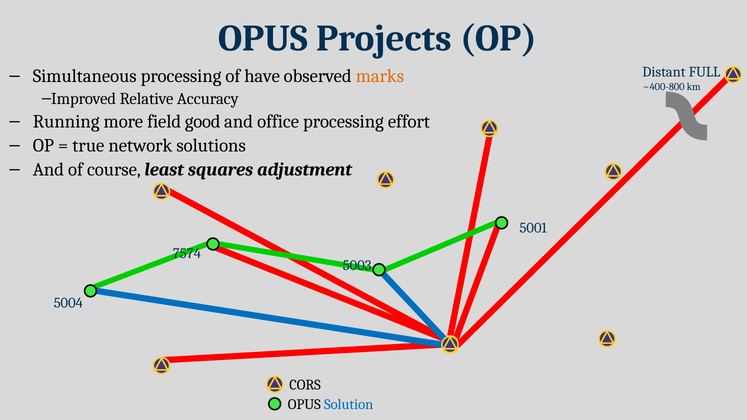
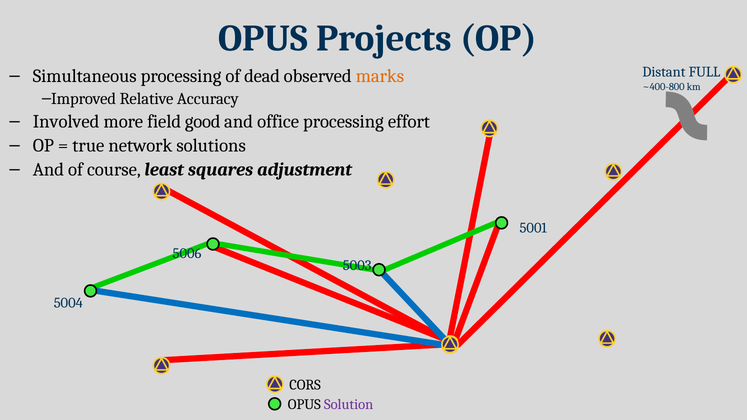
have: have -> dead (262, 76)
Running: Running -> Involved (66, 122)
7574: 7574 -> 5006 (187, 253)
Solution colour: blue -> purple (349, 405)
